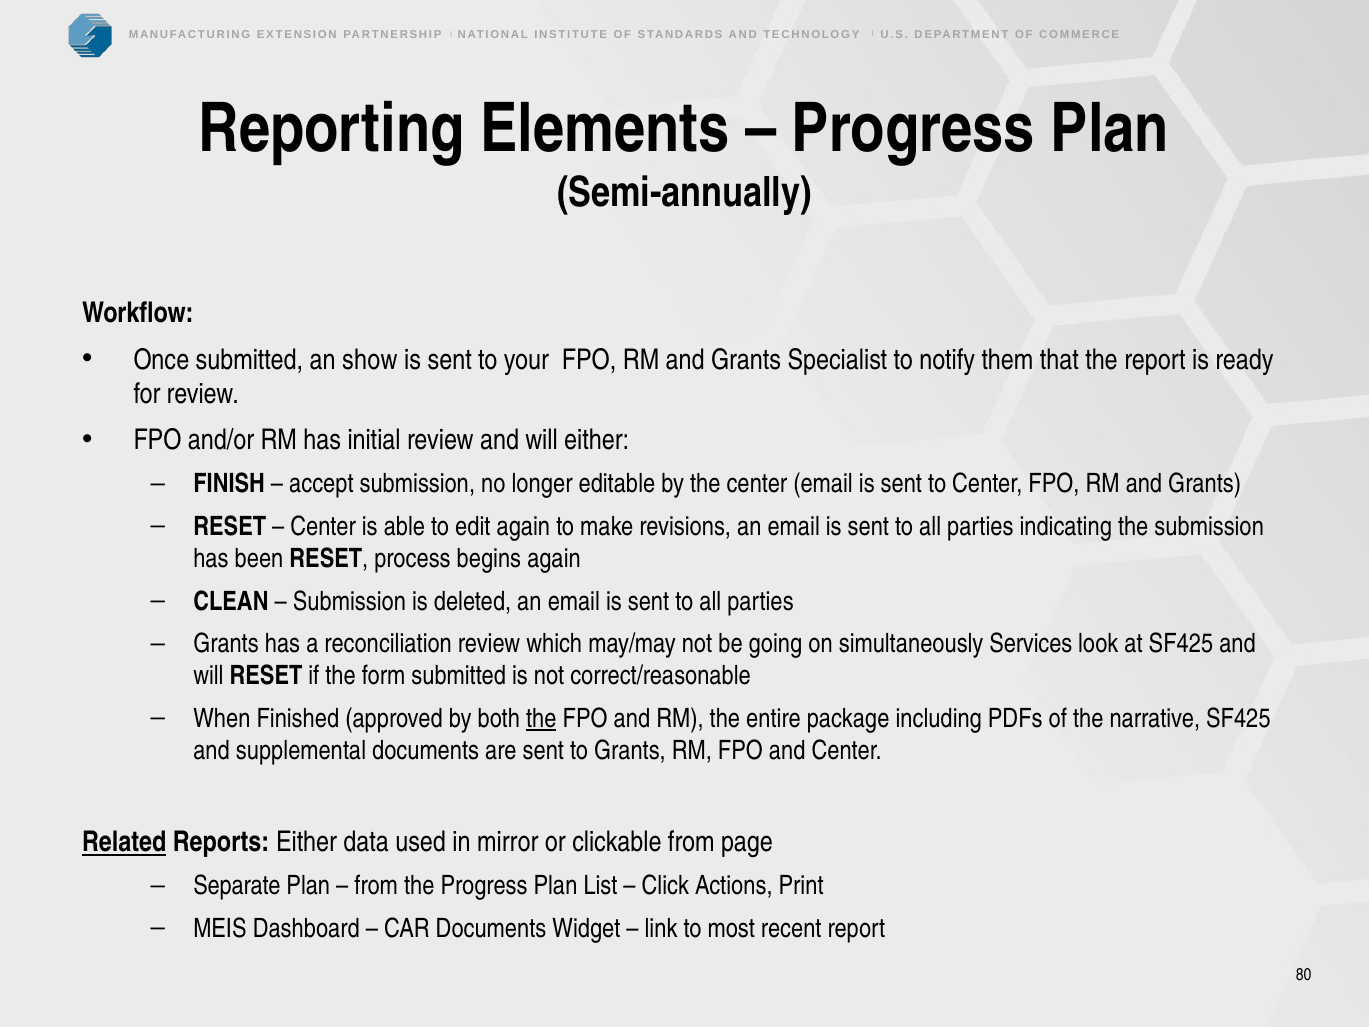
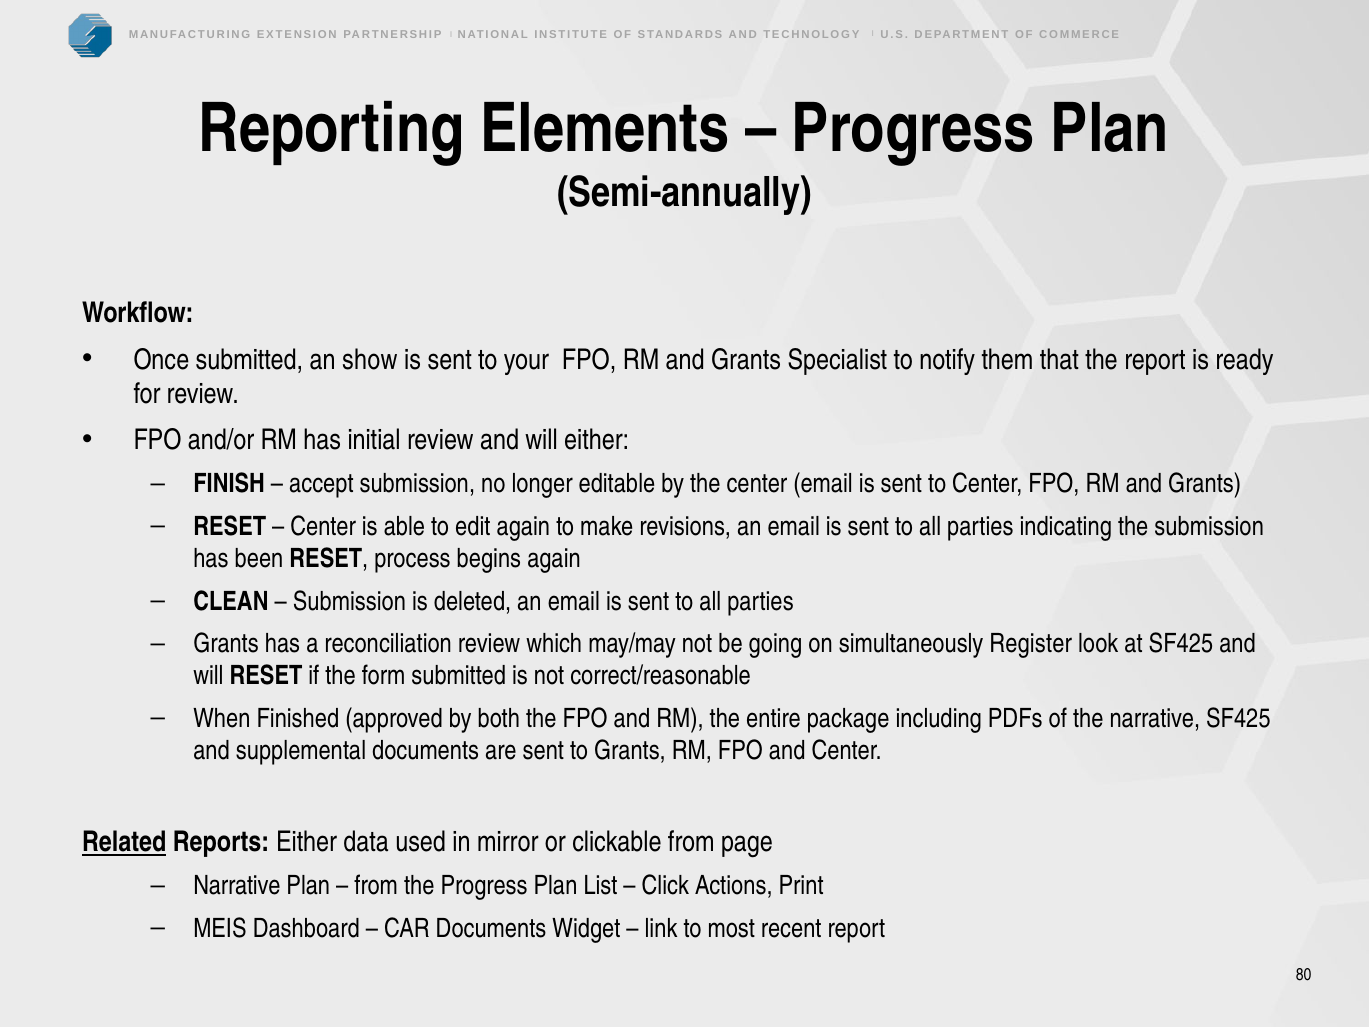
Services: Services -> Register (1031, 644)
the underline: present -> none (541, 719)
Separate: Separate -> Narrative (237, 886)
